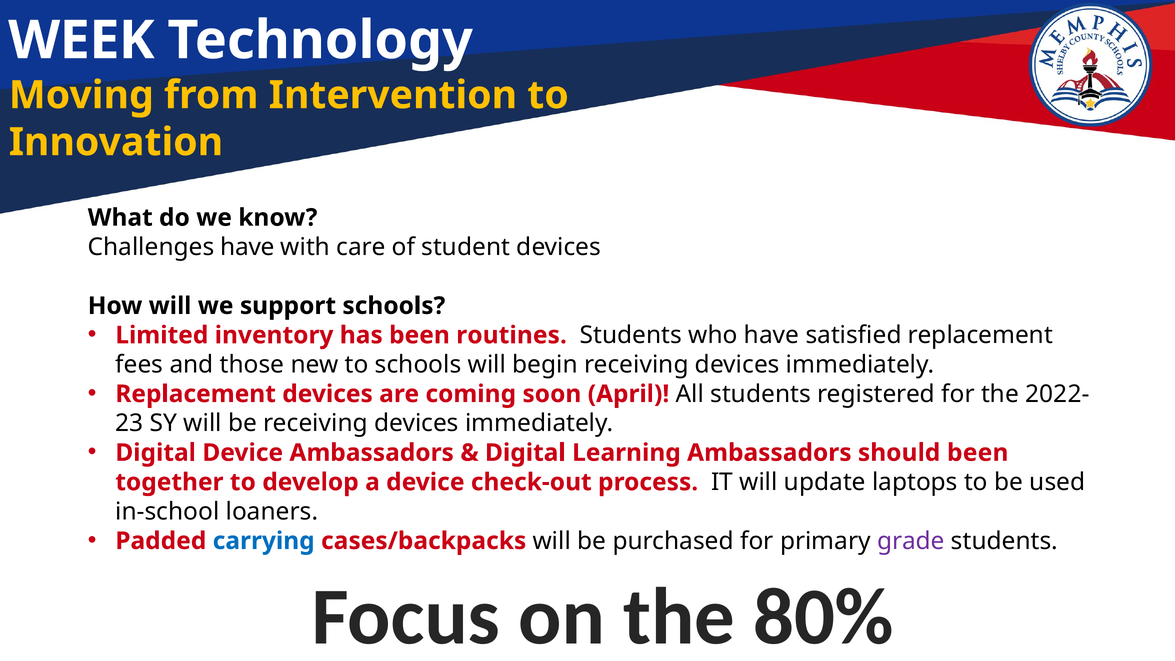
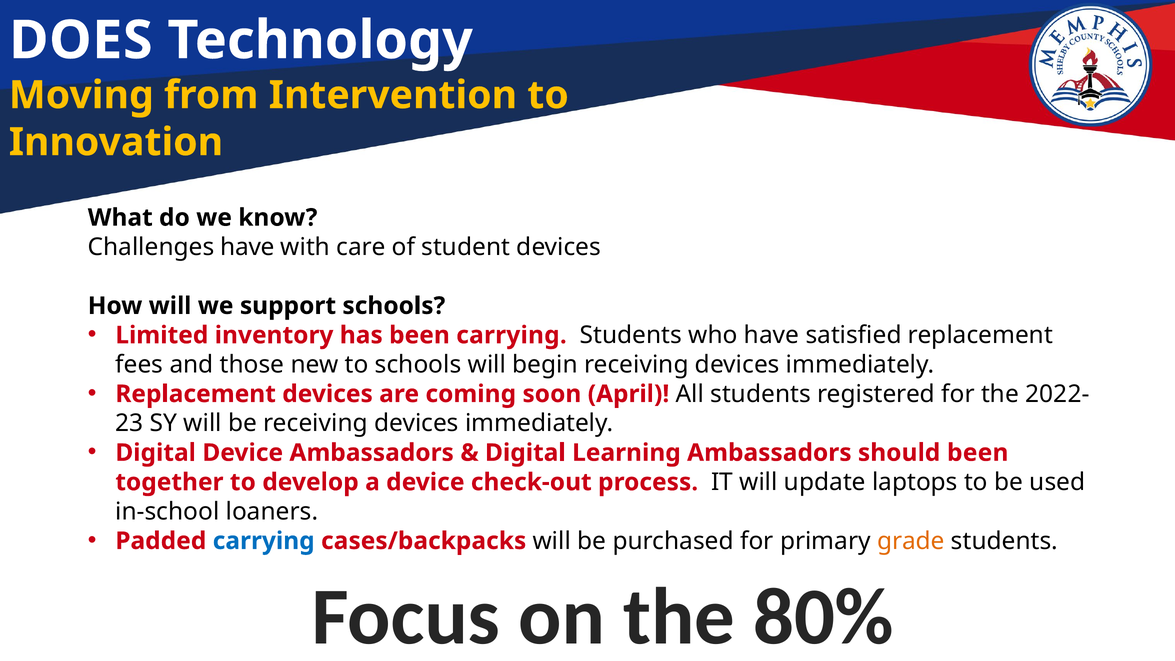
WEEK: WEEK -> DOES (81, 40)
been routines: routines -> carrying (511, 335)
grade colour: purple -> orange (911, 541)
